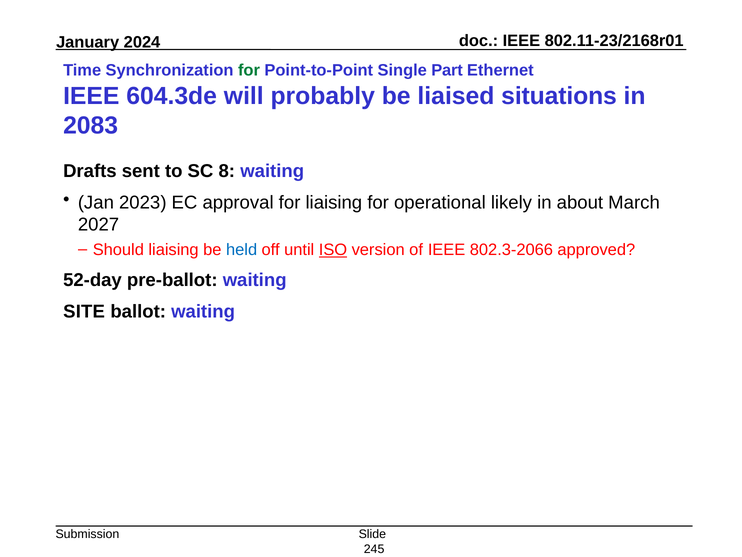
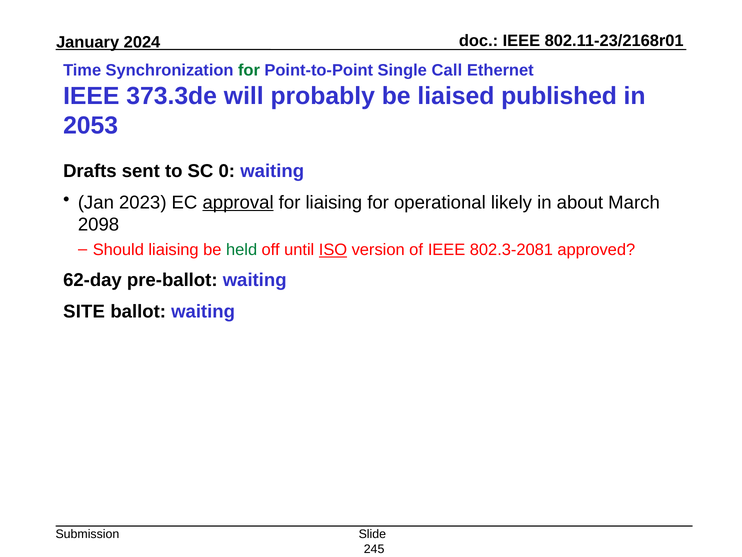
Part: Part -> Call (447, 70)
604.3de: 604.3de -> 373.3de (172, 96)
situations: situations -> published (559, 96)
2083: 2083 -> 2053 (91, 125)
8: 8 -> 0 (227, 171)
approval underline: none -> present (238, 202)
2027: 2027 -> 2098 (99, 225)
held colour: blue -> green (242, 250)
802.3-2066: 802.3-2066 -> 802.3-2081 (511, 250)
52-day: 52-day -> 62-day (92, 280)
